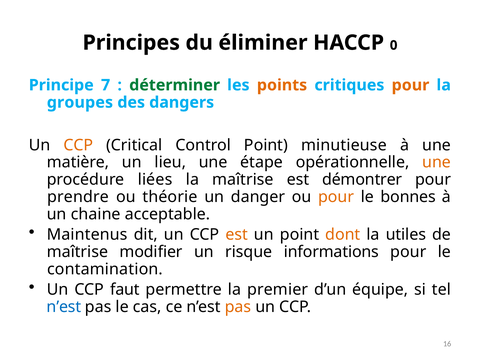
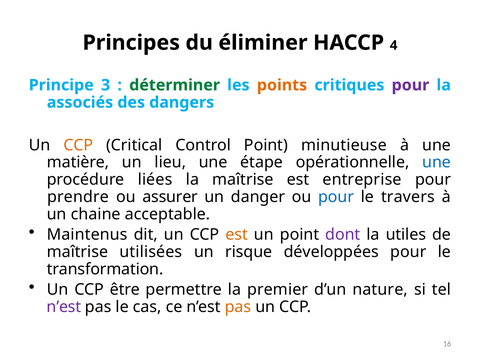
0: 0 -> 4 (394, 45)
7: 7 -> 3 (106, 85)
pour colour: orange -> purple (410, 85)
groupes: groupes -> associés (80, 102)
une colour: orange -> blue (437, 162)
démontrer: démontrer -> entreprise (362, 180)
théorie: théorie -> assurer (170, 197)
pour colour: orange -> blue (336, 197)
bonnes: bonnes -> travers (408, 197)
dont colour: orange -> purple (343, 235)
modifier: modifier -> utilisées (151, 252)
informations: informations -> développées (331, 252)
contamination: contamination -> transformation (105, 269)
faut: faut -> être (125, 289)
équipe: équipe -> nature (380, 289)
n’est colour: blue -> purple (64, 307)
